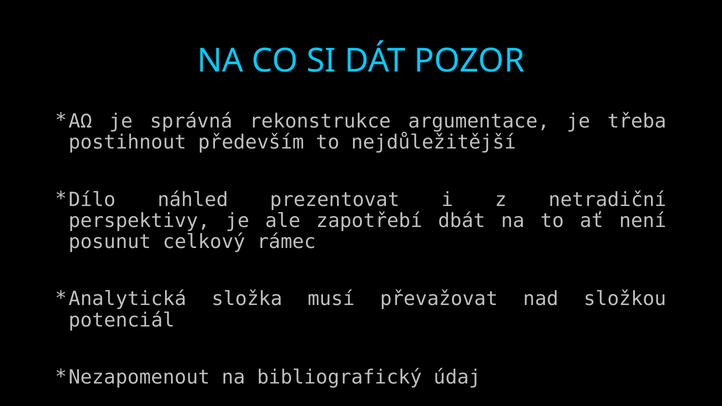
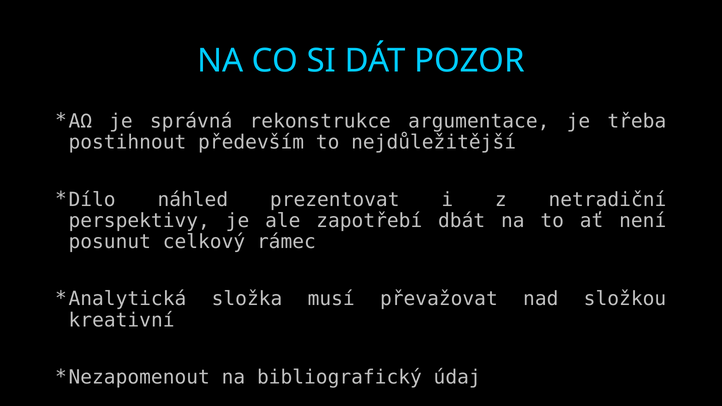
potenciál: potenciál -> kreativní (122, 320)
